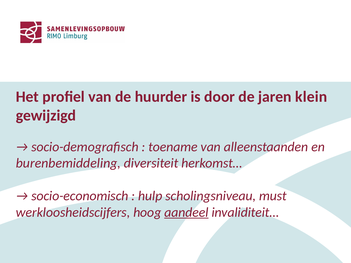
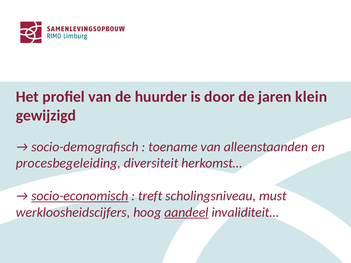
burenbemiddeling: burenbemiddeling -> procesbegeleiding (68, 163)
socio-economisch underline: none -> present (80, 196)
hulp: hulp -> treft (150, 196)
